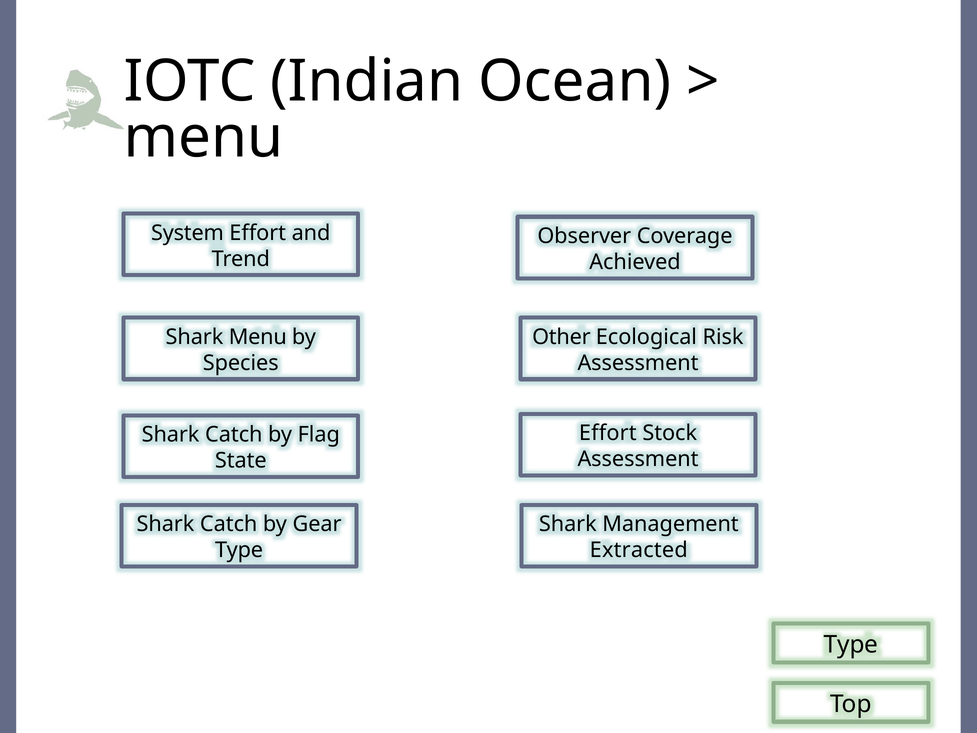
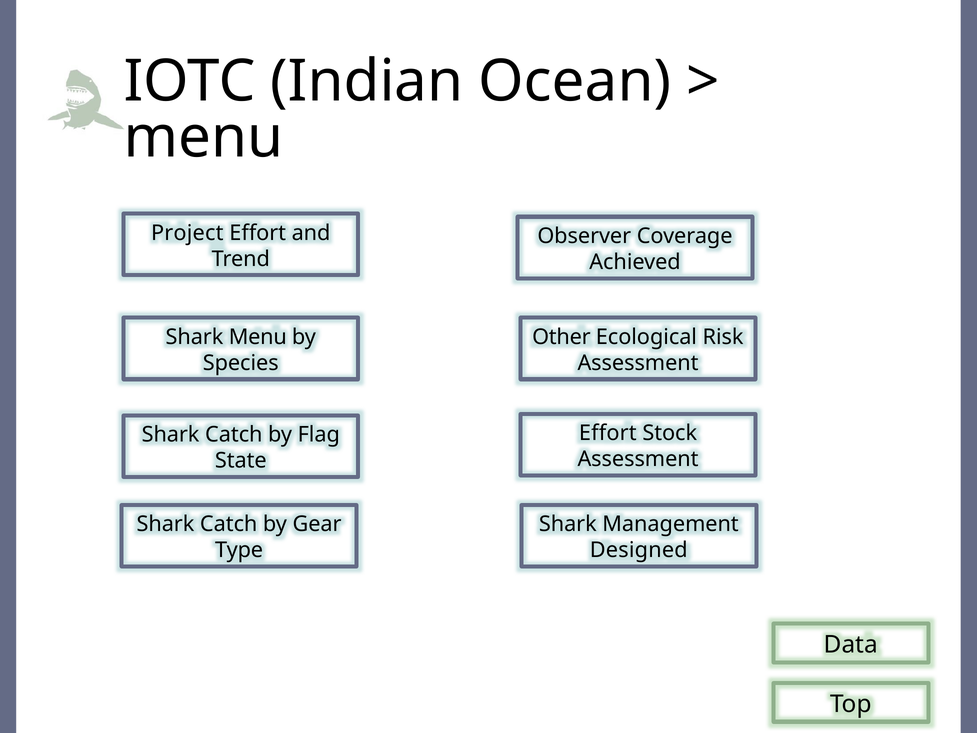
System: System -> Project (187, 233)
Extracted: Extracted -> Designed (639, 550)
Type: Type -> Data (851, 645)
